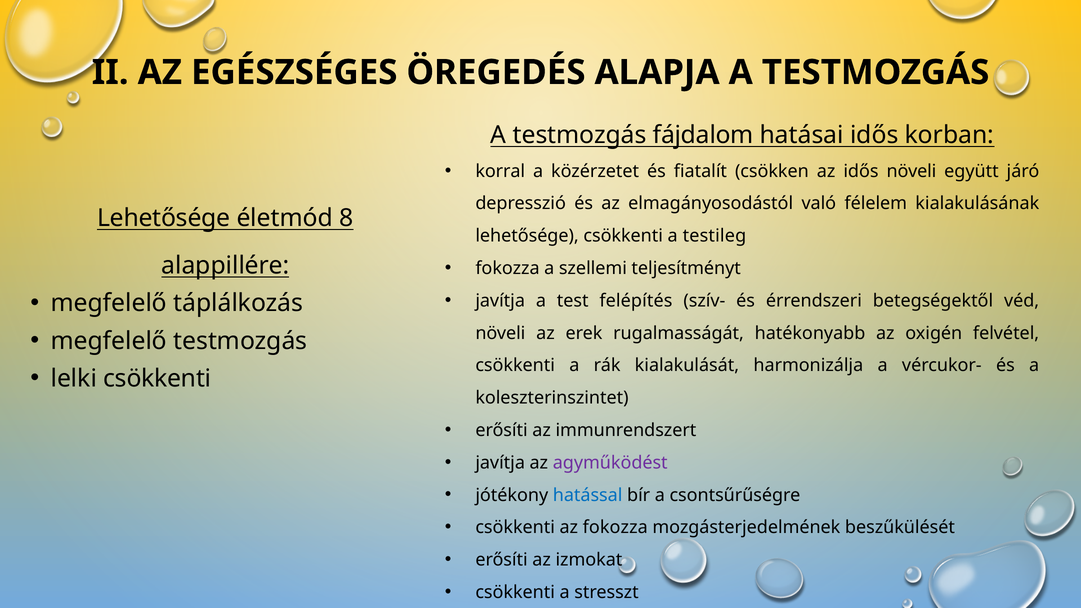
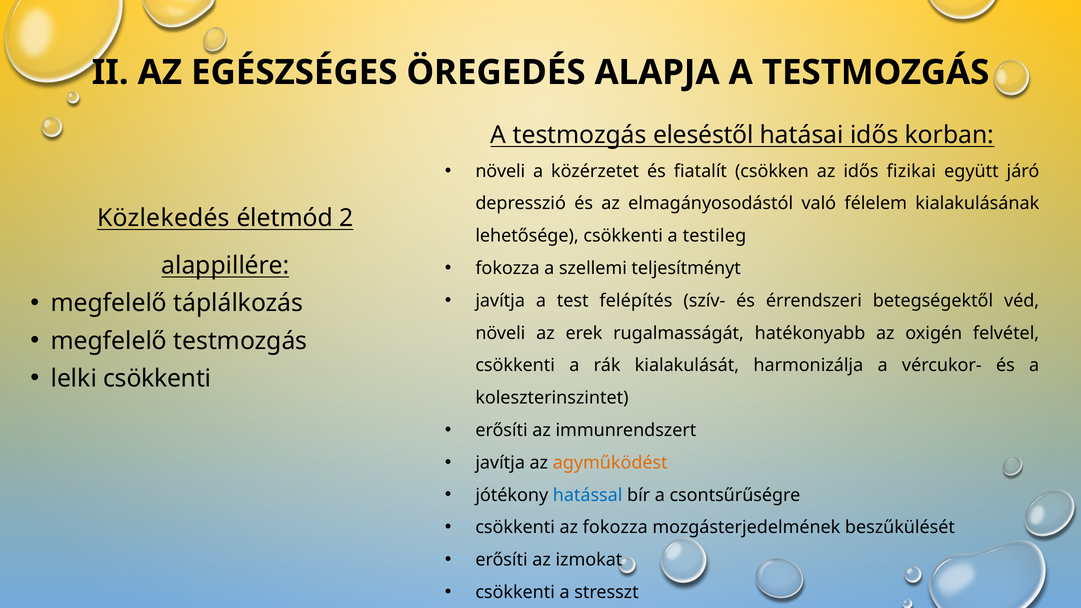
fájdalom: fájdalom -> eleséstől (703, 135)
korral: korral -> növeli (500, 171)
idős növeli: növeli -> fizikai (911, 171)
Lehetősége: Lehetősége -> Közlekedés (163, 218)
8: 8 -> 2 (346, 218)
agyműködést colour: purple -> orange (610, 463)
